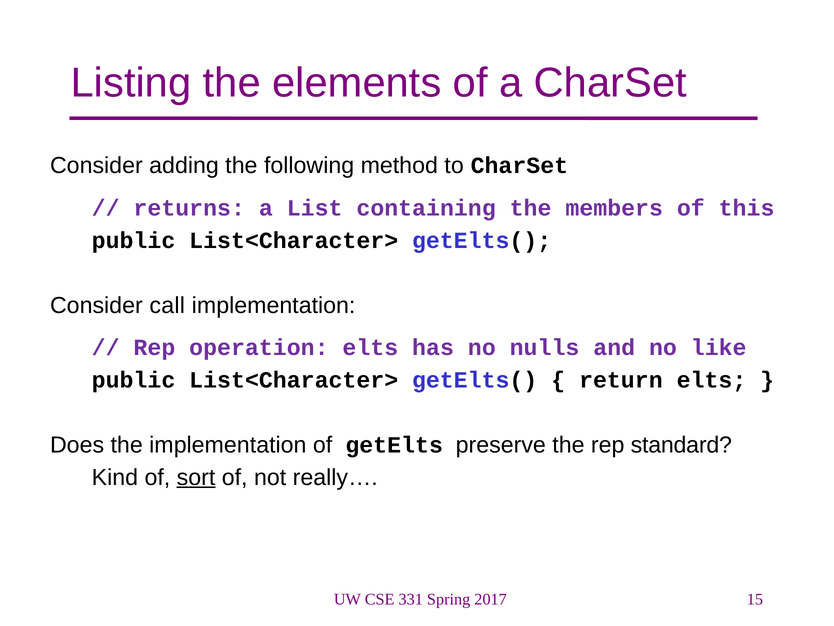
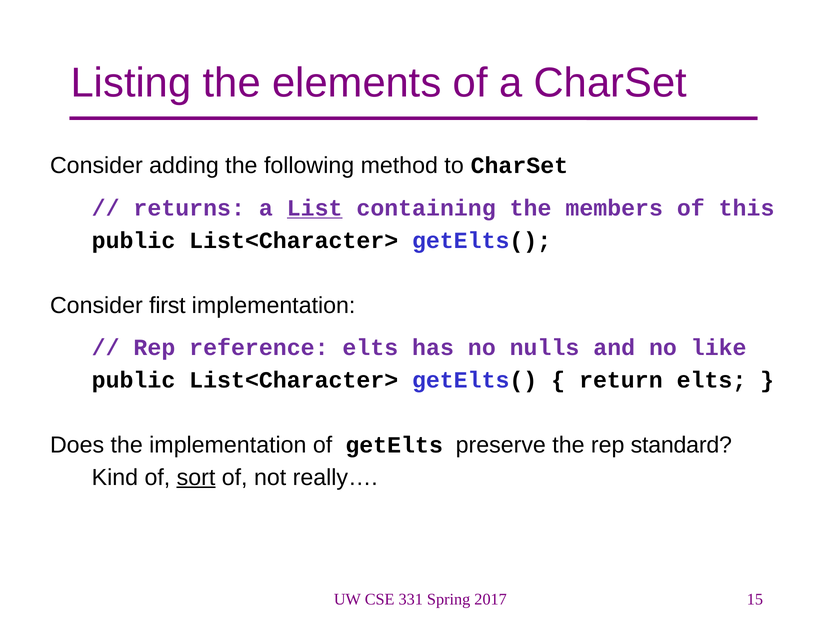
List underline: none -> present (315, 208)
call: call -> first (167, 305)
operation: operation -> reference (259, 347)
